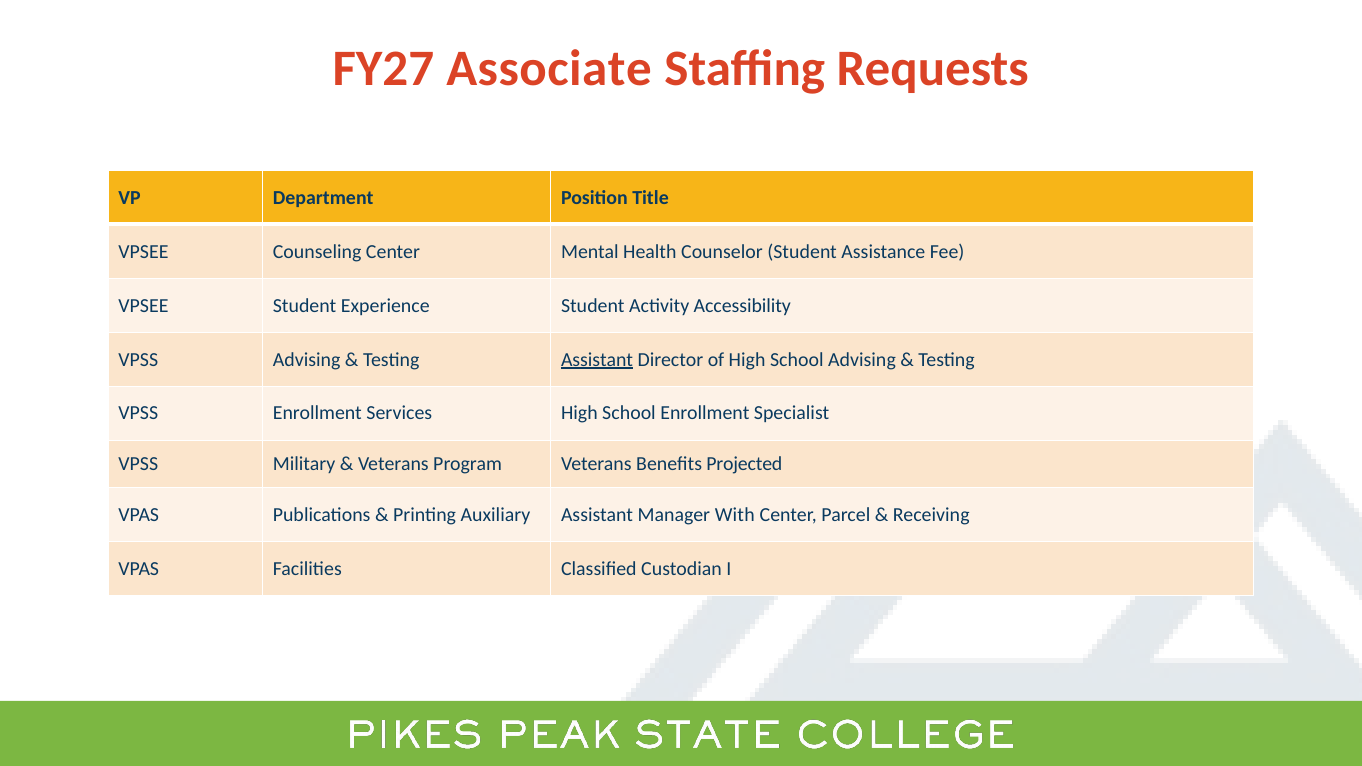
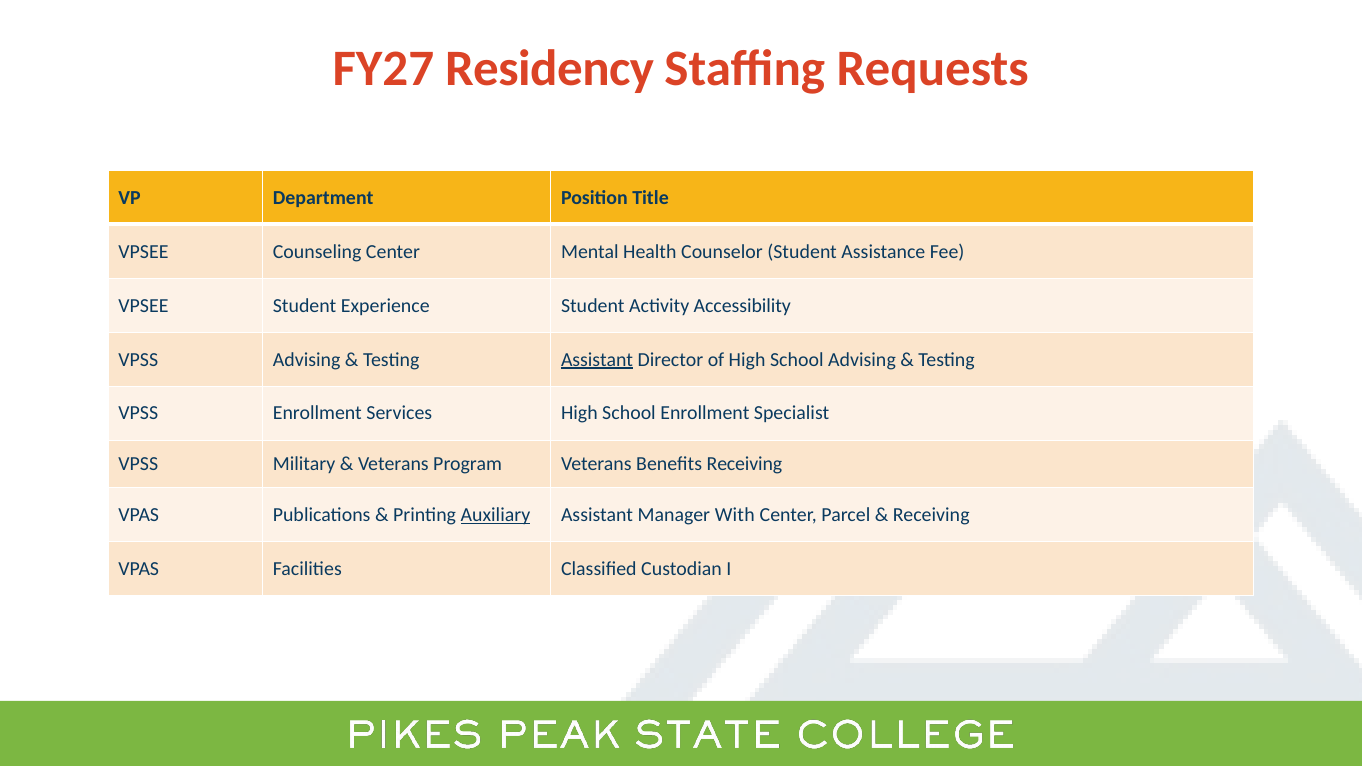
Associate: Associate -> Residency (550, 68)
Benefits Projected: Projected -> Receiving (744, 464)
Auxiliary underline: none -> present (495, 515)
